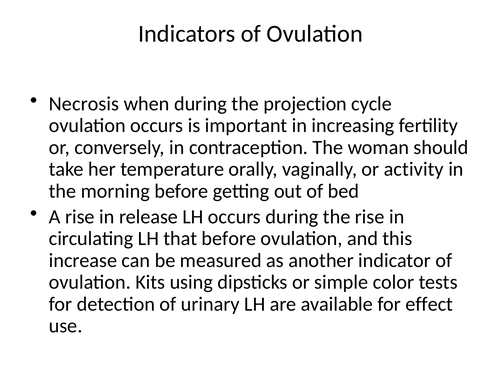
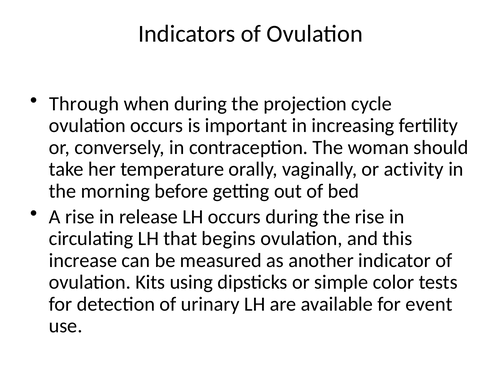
Necrosis: Necrosis -> Through (84, 104)
that before: before -> begins (229, 238)
effect: effect -> event (429, 304)
